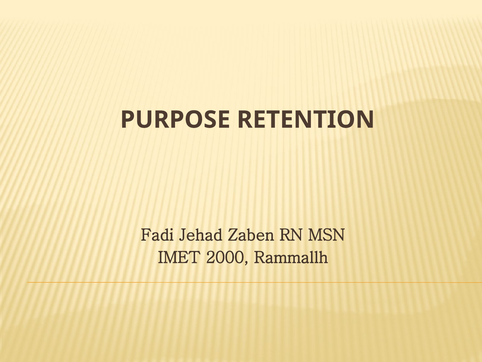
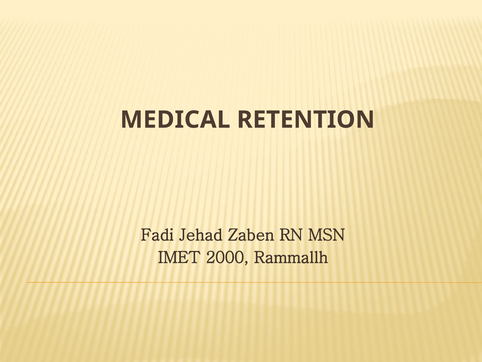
PURPOSE: PURPOSE -> MEDICAL (175, 120)
